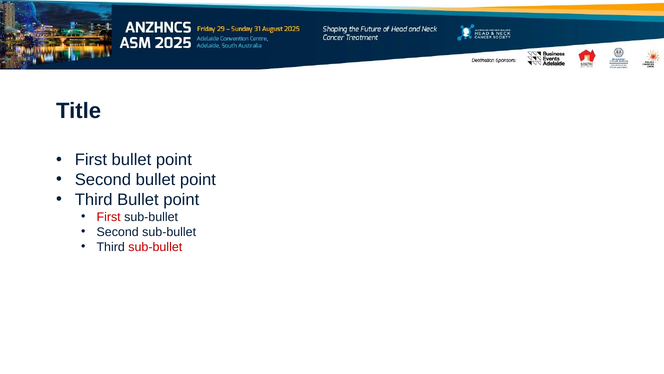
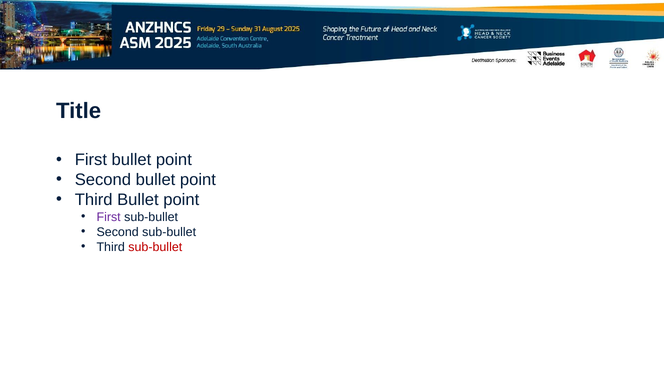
First colour: red -> purple (109, 217)
